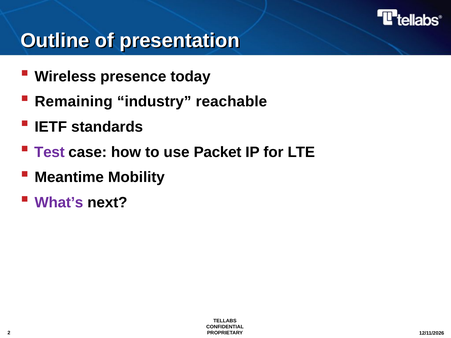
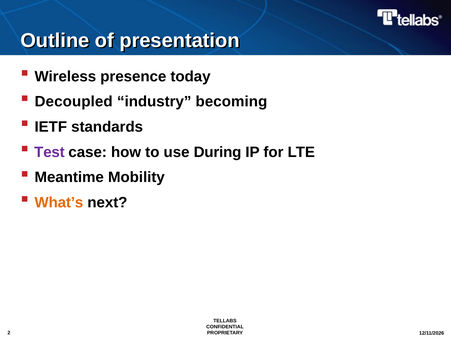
Remaining: Remaining -> Decoupled (74, 102)
reachable: reachable -> becoming (231, 102)
Packet: Packet -> During (218, 152)
What’s colour: purple -> orange (59, 203)
